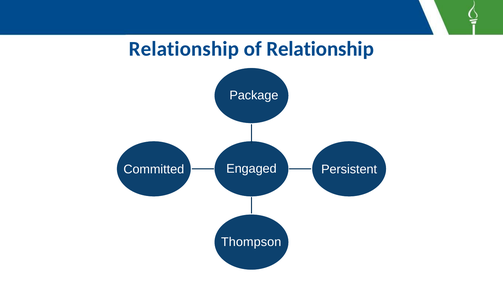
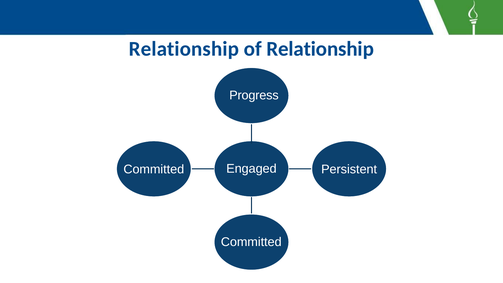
Package: Package -> Progress (254, 95)
Thompson: Thompson -> Committed (251, 242)
